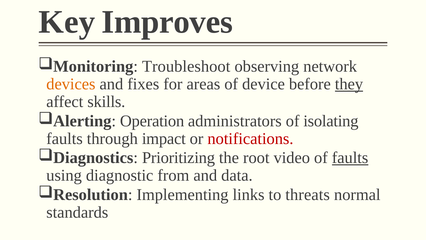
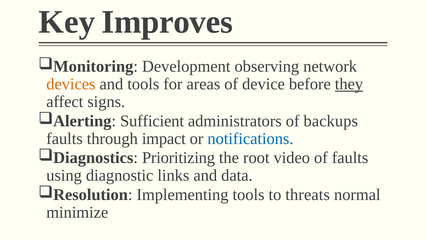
Troubleshoot: Troubleshoot -> Development (186, 66)
and fixes: fixes -> tools (143, 84)
skills: skills -> signs (106, 102)
Operation: Operation -> Sufficient (152, 121)
isolating: isolating -> backups (331, 121)
notifications colour: red -> blue (250, 139)
faults underline: present -> none (350, 158)
from: from -> links (173, 175)
Implementing links: links -> tools (249, 194)
standards: standards -> minimize (77, 212)
